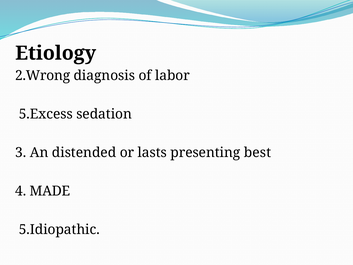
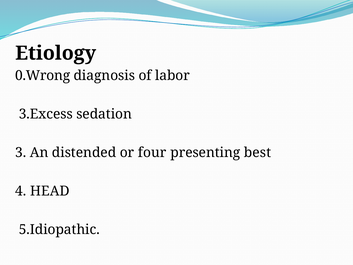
2.Wrong: 2.Wrong -> 0.Wrong (43, 75)
5.Excess: 5.Excess -> 3.Excess (46, 114)
lasts: lasts -> four (152, 152)
MADE: MADE -> HEAD (50, 191)
